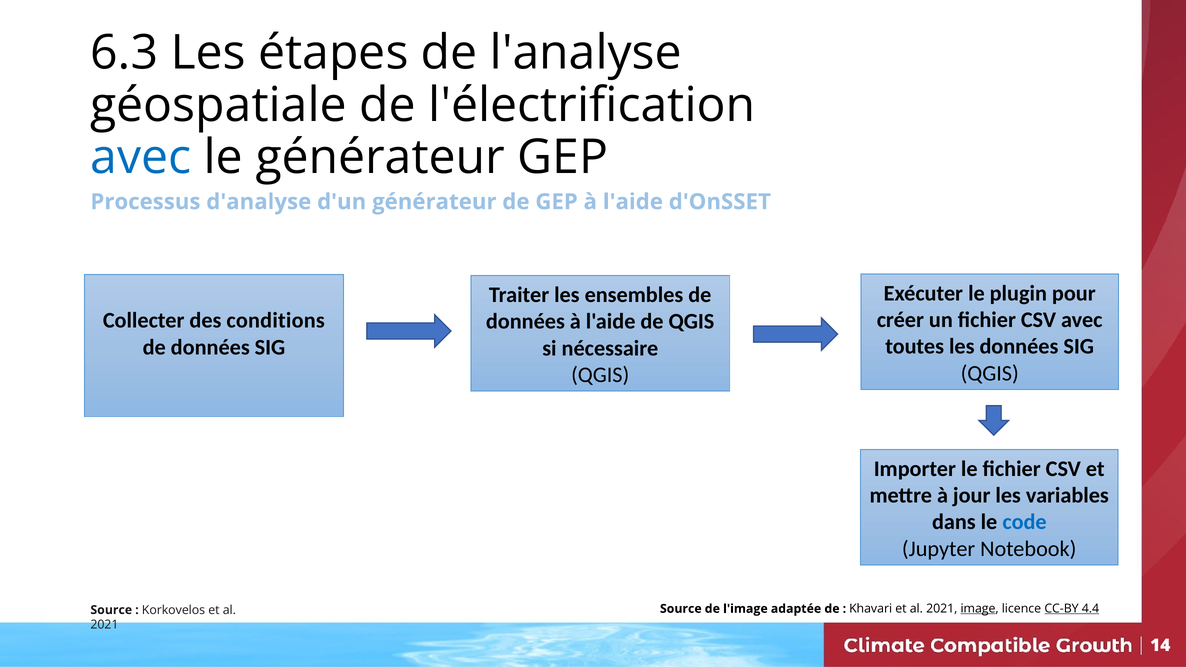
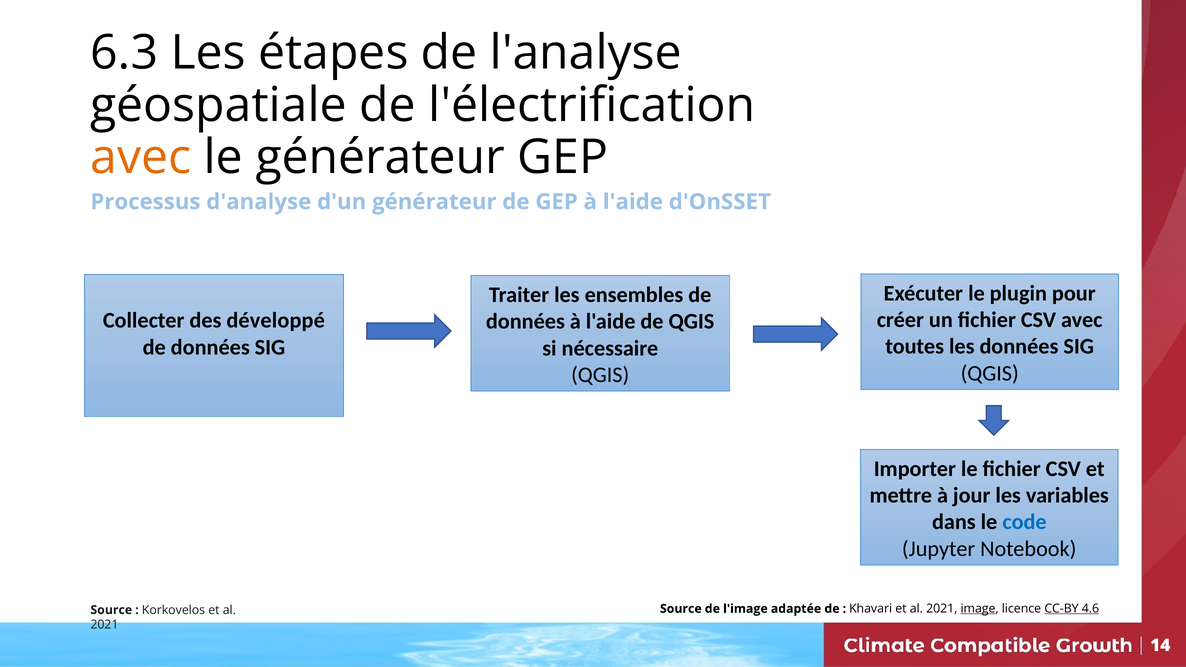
avec colour: blue -> orange (141, 157)
conditions: conditions -> développé (276, 321)
4.4: 4.4 -> 4.6 (1090, 609)
